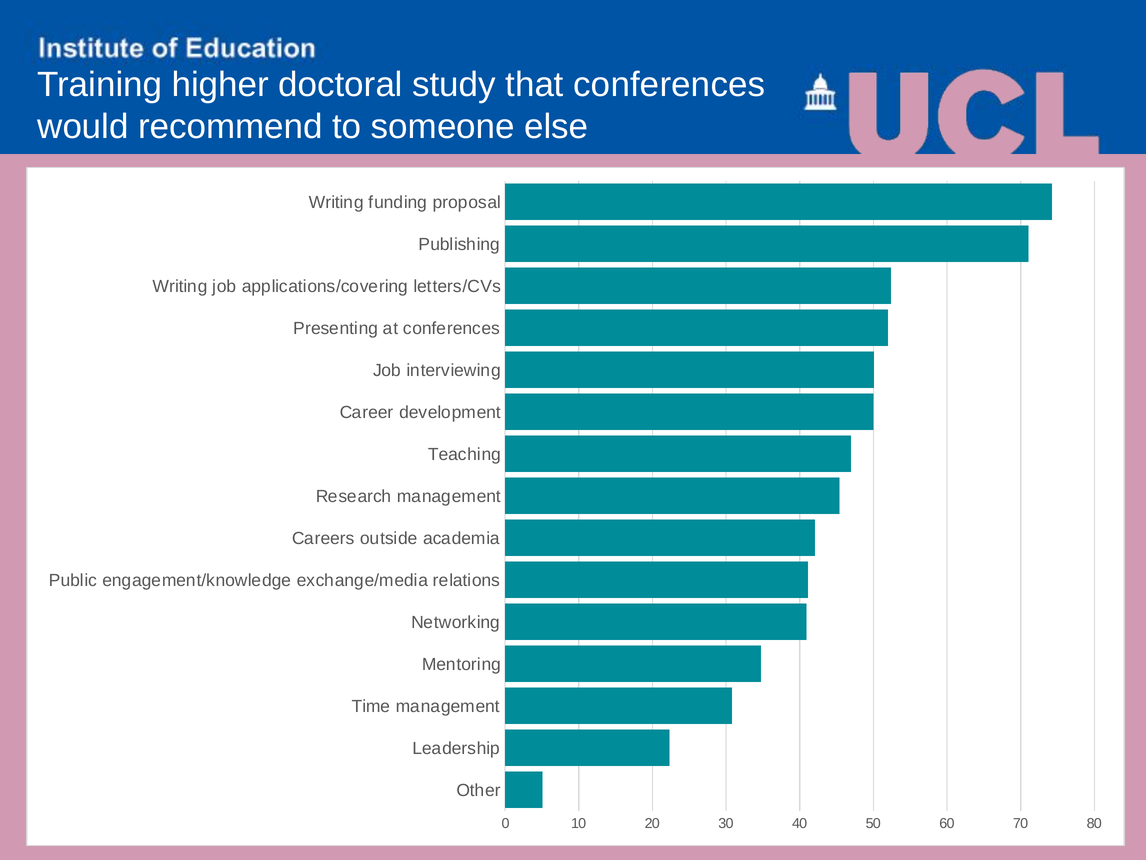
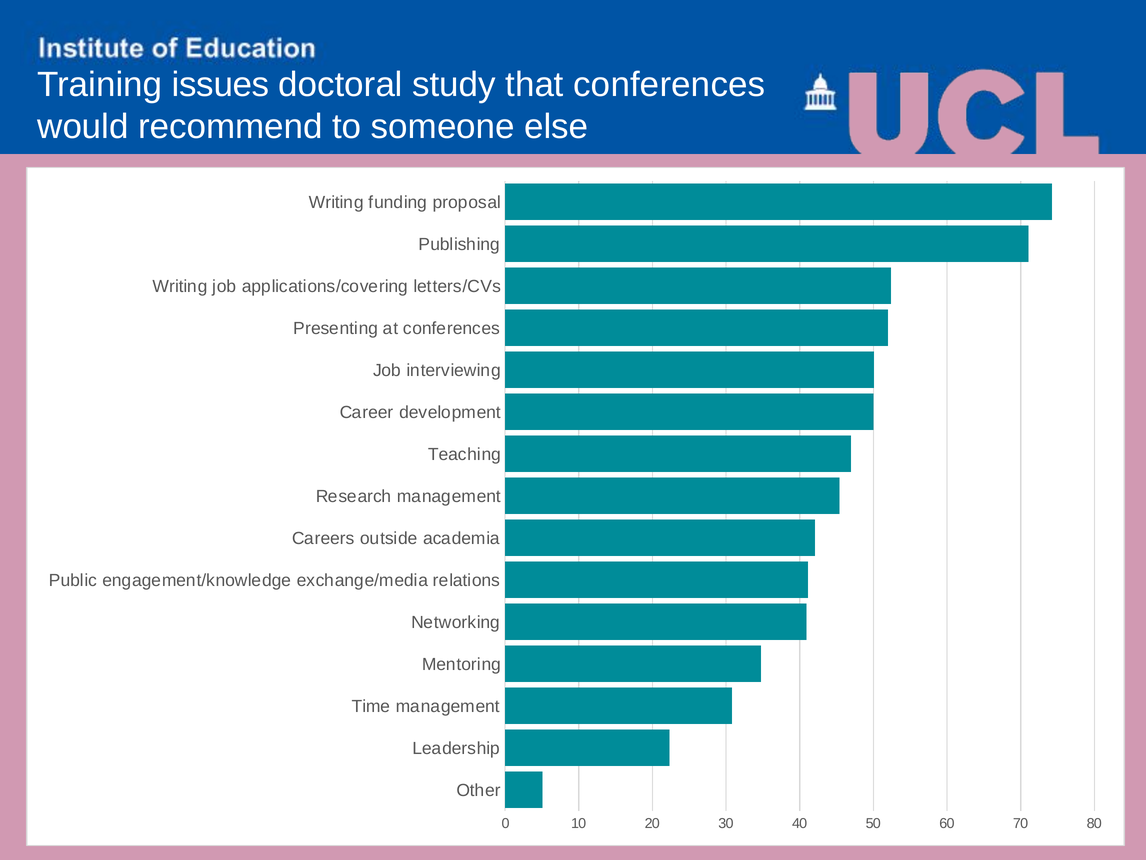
higher: higher -> issues (221, 85)
